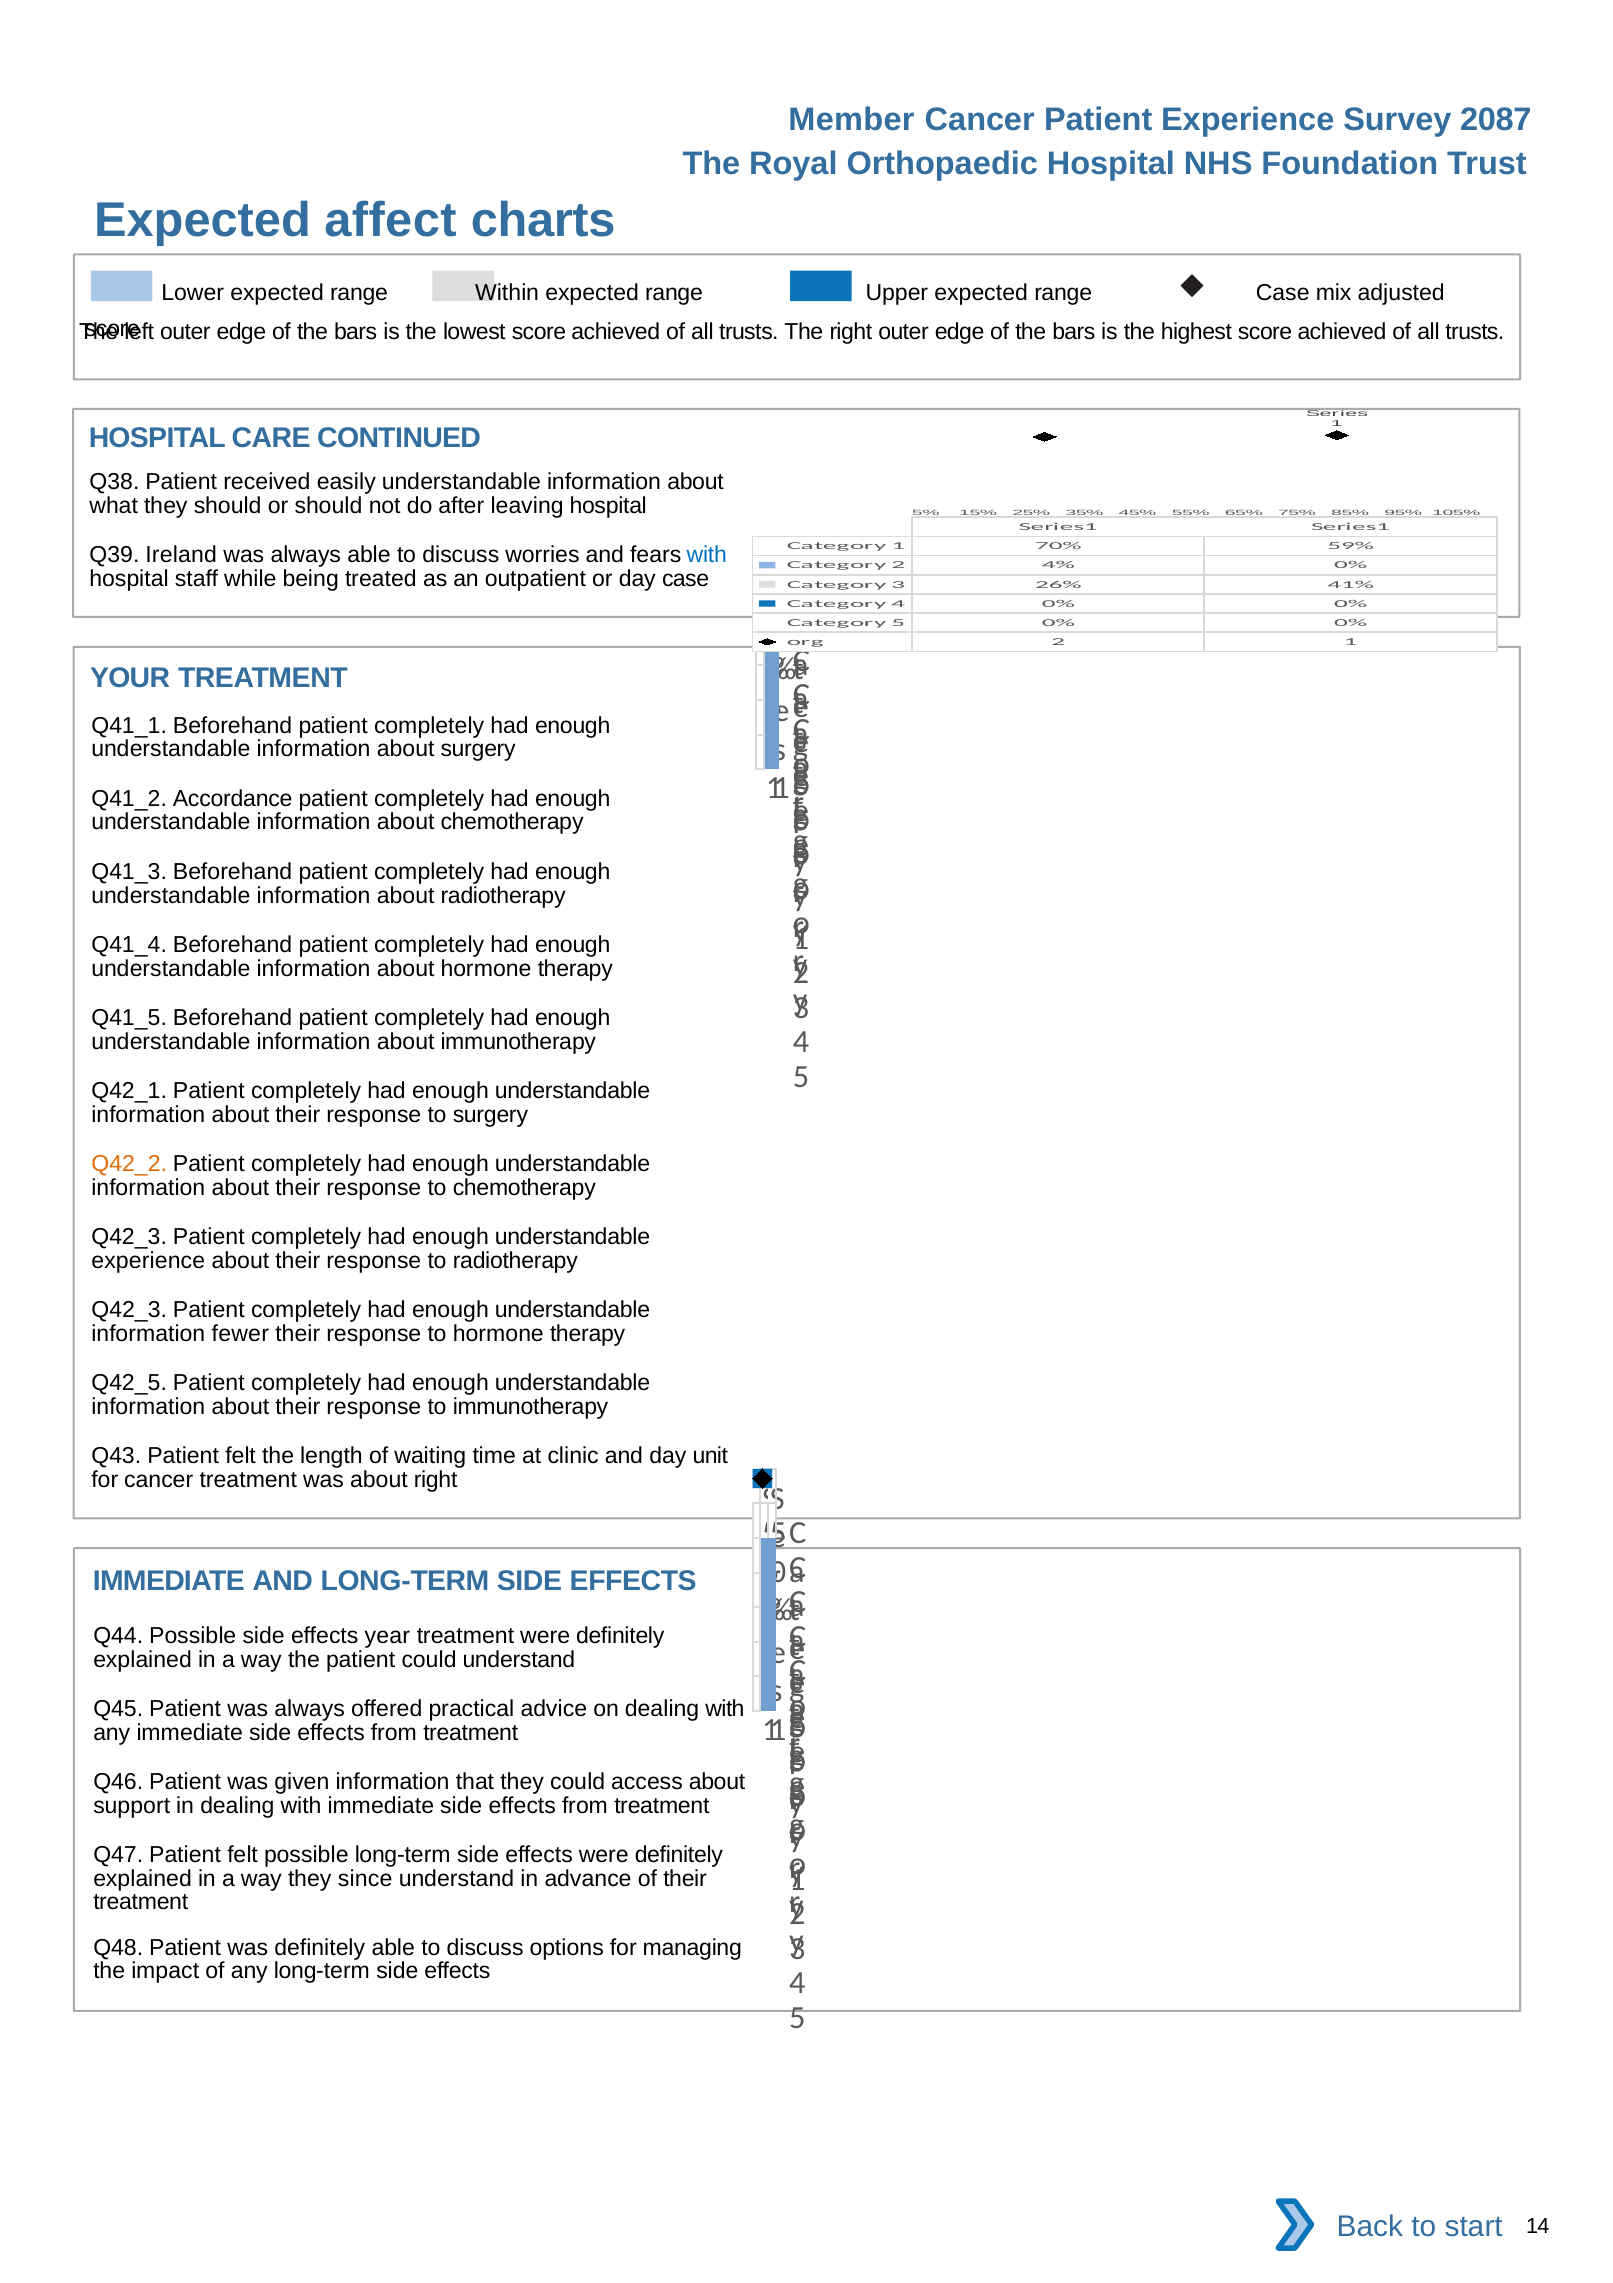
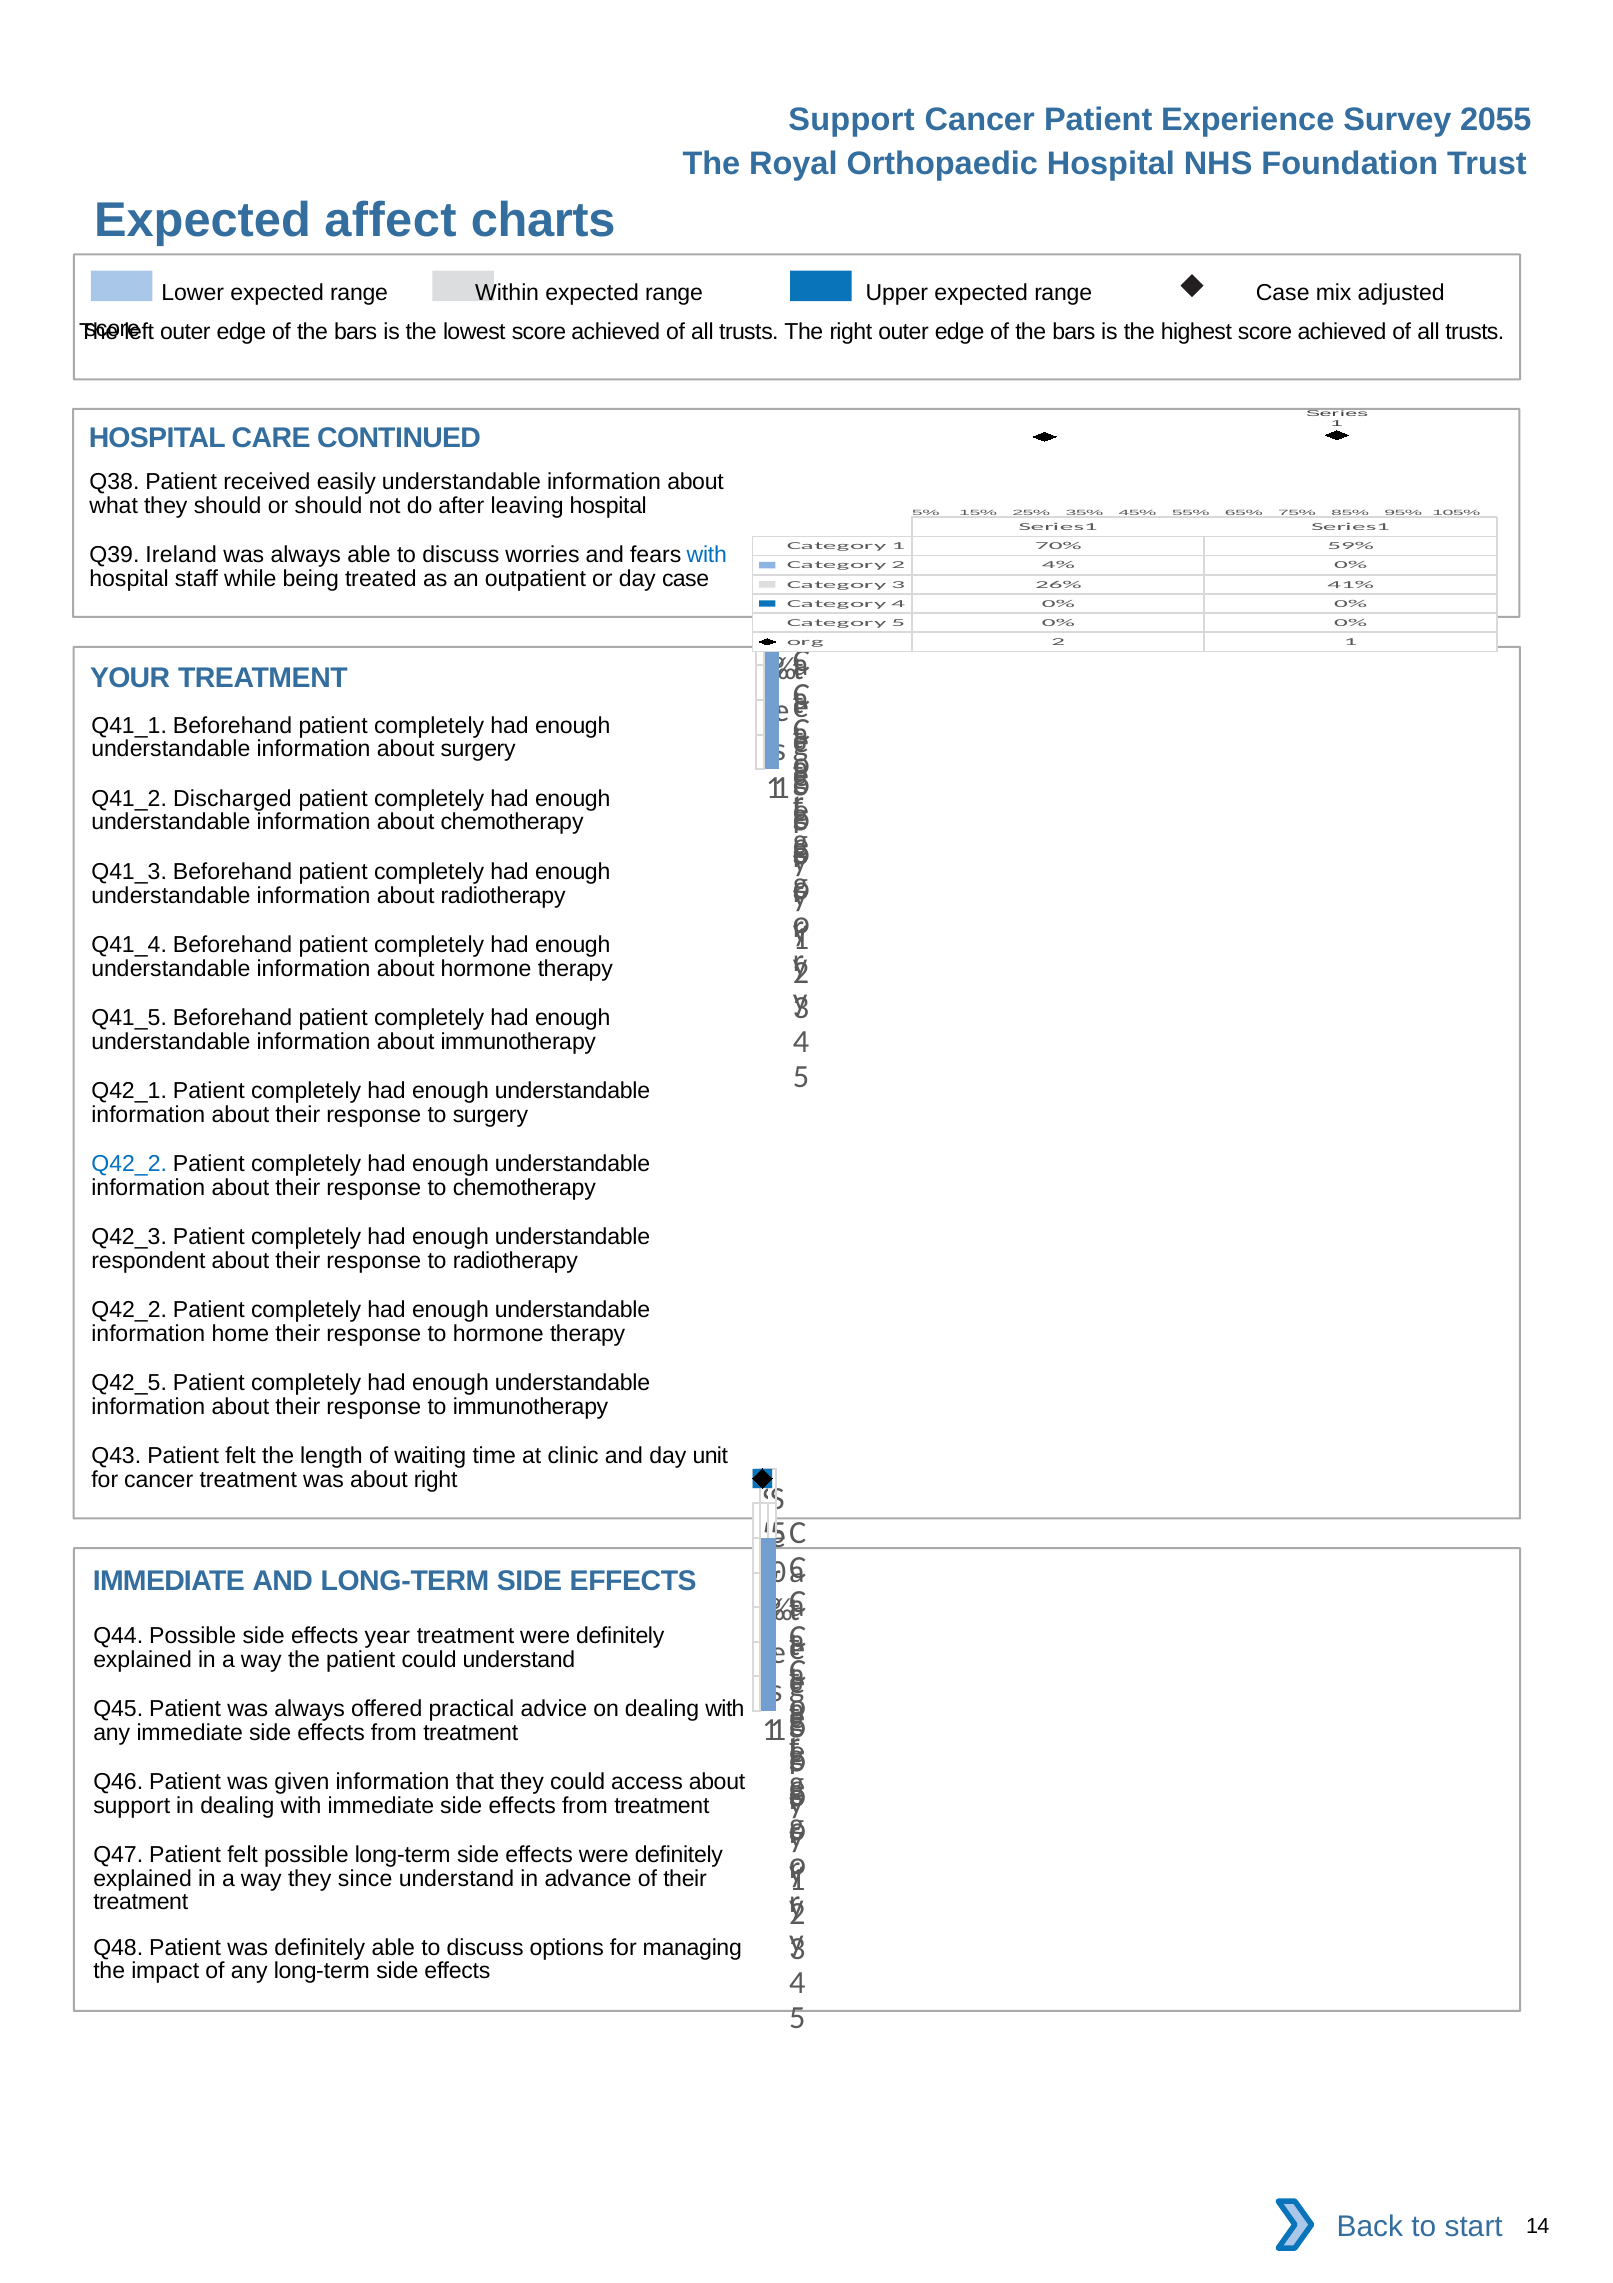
Member: Member -> Support (851, 120)
2087: 2087 -> 2055 (1496, 120)
Accordance: Accordance -> Discharged (232, 799)
Q42_2 colour: orange -> blue (129, 1164)
experience: experience -> respondent (148, 1260)
Q42_3: Q42_3 -> Q42_2 (129, 1310)
fewer: fewer -> home (240, 1333)
